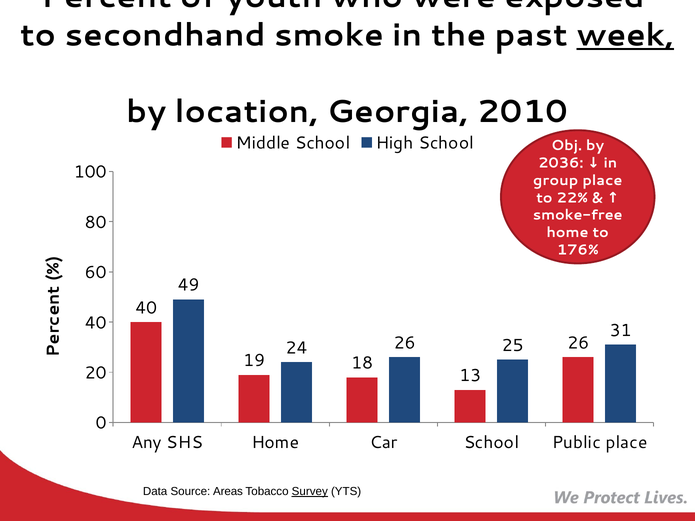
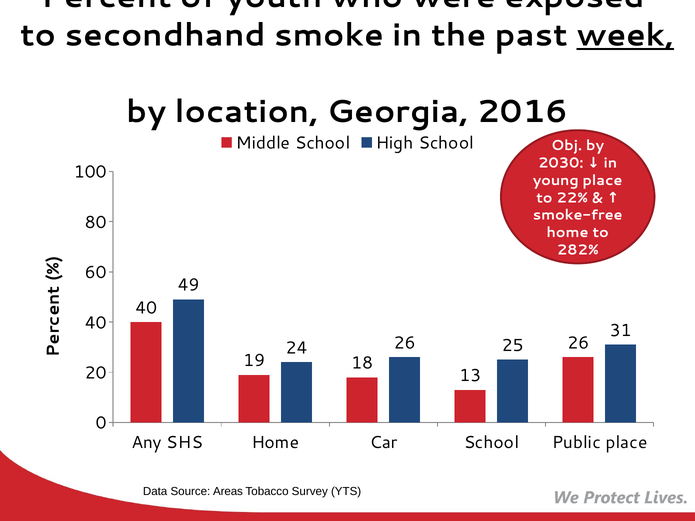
2010: 2010 -> 2016 (523, 112)
2036: 2036 -> 2030 (561, 163)
group: group -> young (556, 181)
176%: 176% -> 282% (578, 250)
Survey underline: present -> none (310, 492)
